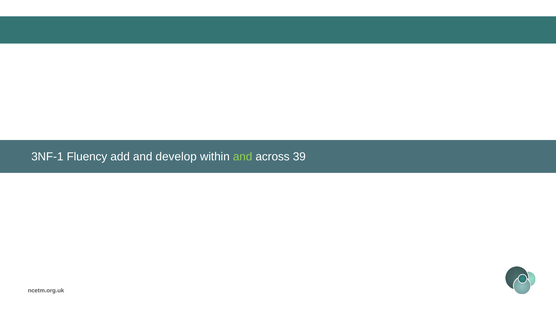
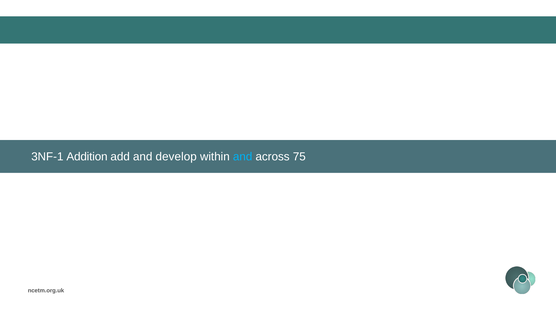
Fluency: Fluency -> Addition (87, 156)
and colour: light green -> light blue (243, 156)
39: 39 -> 75 (299, 156)
